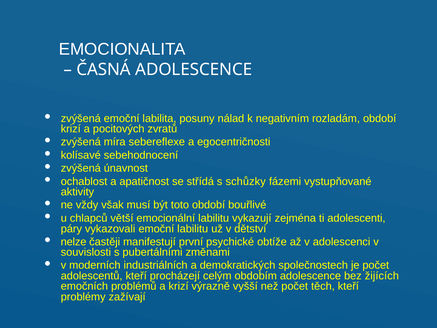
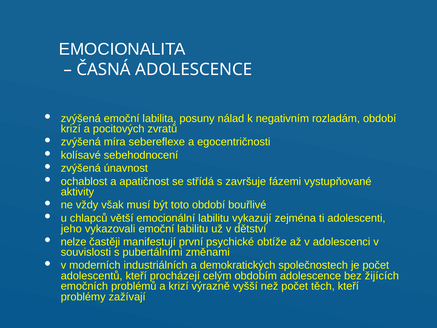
schůzky: schůzky -> završuje (246, 181)
páry: páry -> jeho (71, 229)
